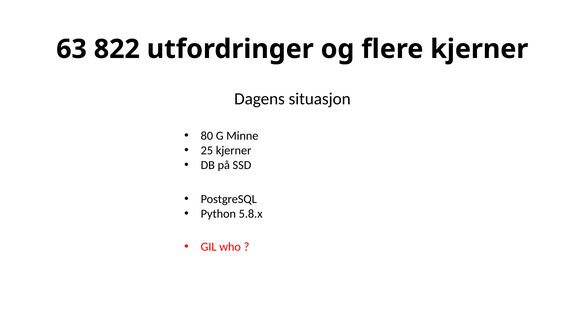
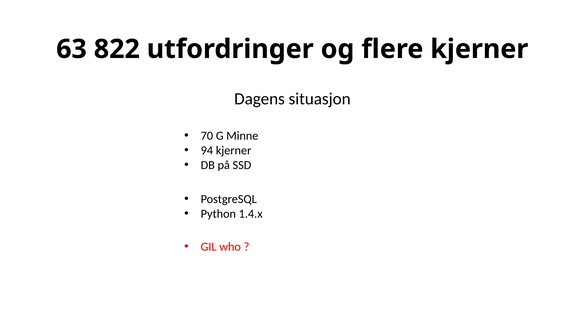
80: 80 -> 70 (207, 136)
25: 25 -> 94 (207, 150)
5.8.x: 5.8.x -> 1.4.x (251, 214)
